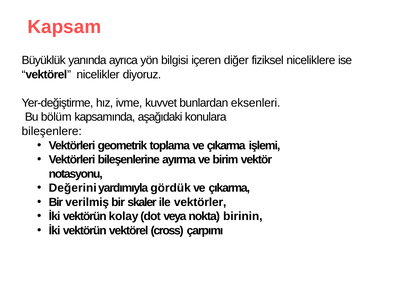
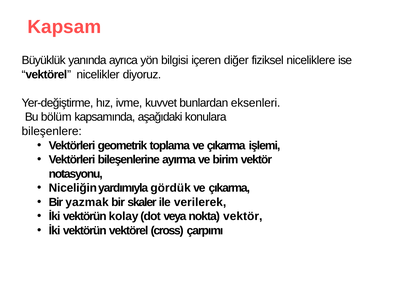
Değerini: Değerini -> Niceliğin (73, 188)
verilmiş: verilmiş -> yazmak (87, 202)
vektörler: vektörler -> verilerek (200, 202)
nokta birinin: birinin -> vektör (243, 216)
